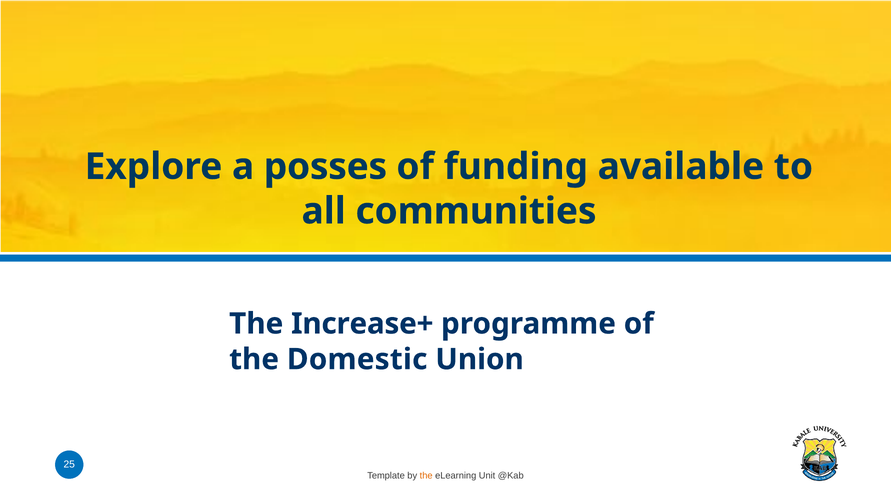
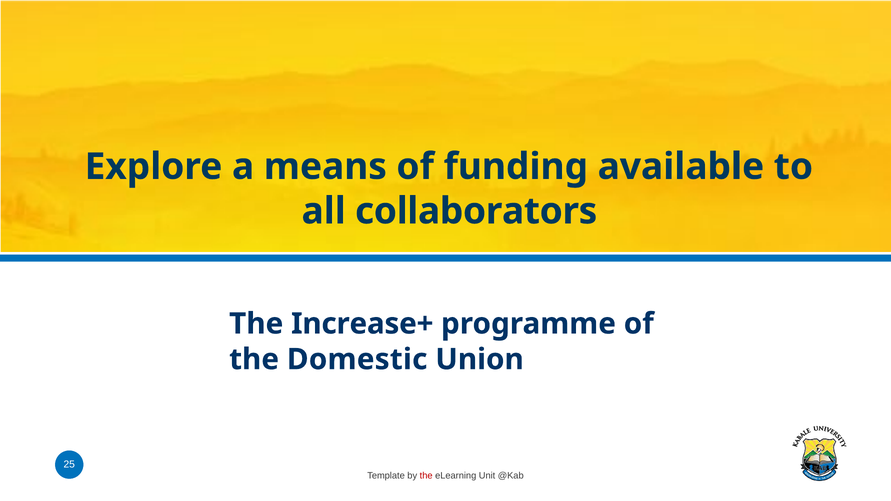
posses: posses -> means (325, 167)
communities: communities -> collaborators (476, 211)
the colour: orange -> red (426, 476)
